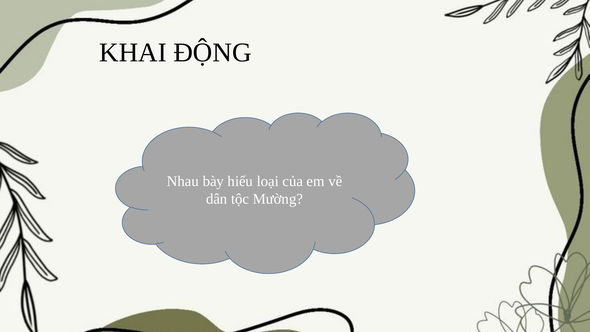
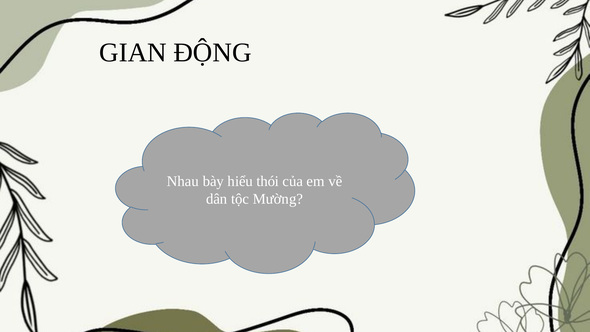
KHAI: KHAI -> GIAN (133, 53)
loại: loại -> thói (268, 181)
